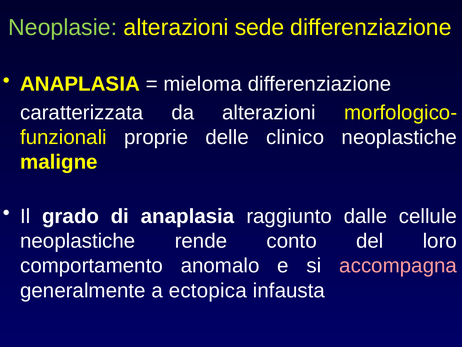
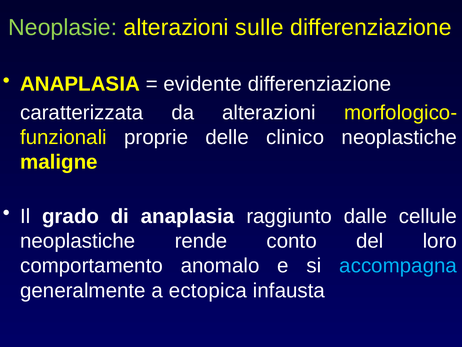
sede: sede -> sulle (259, 27)
mieloma: mieloma -> evidente (203, 84)
accompagna colour: pink -> light blue (398, 265)
